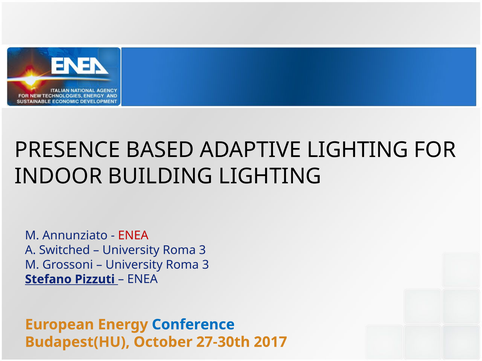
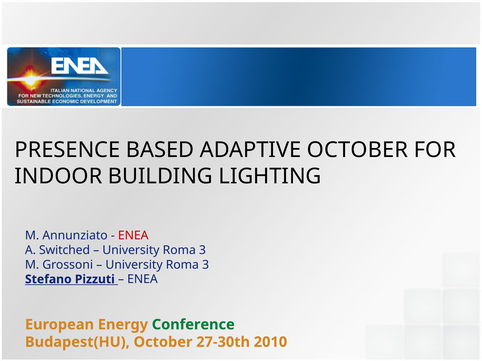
ADAPTIVE LIGHTING: LIGHTING -> OCTOBER (358, 150)
Conference colour: blue -> green (193, 325)
2017: 2017 -> 2010 (270, 342)
